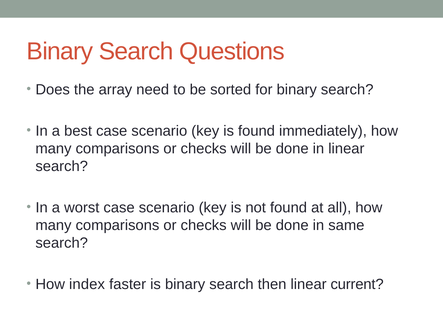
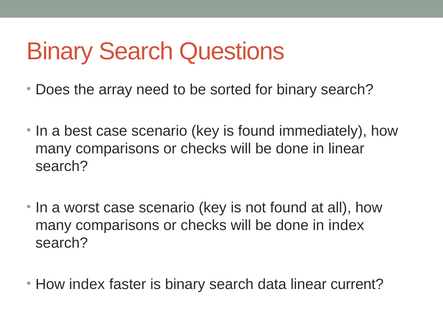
in same: same -> index (346, 225)
then: then -> data (272, 285)
